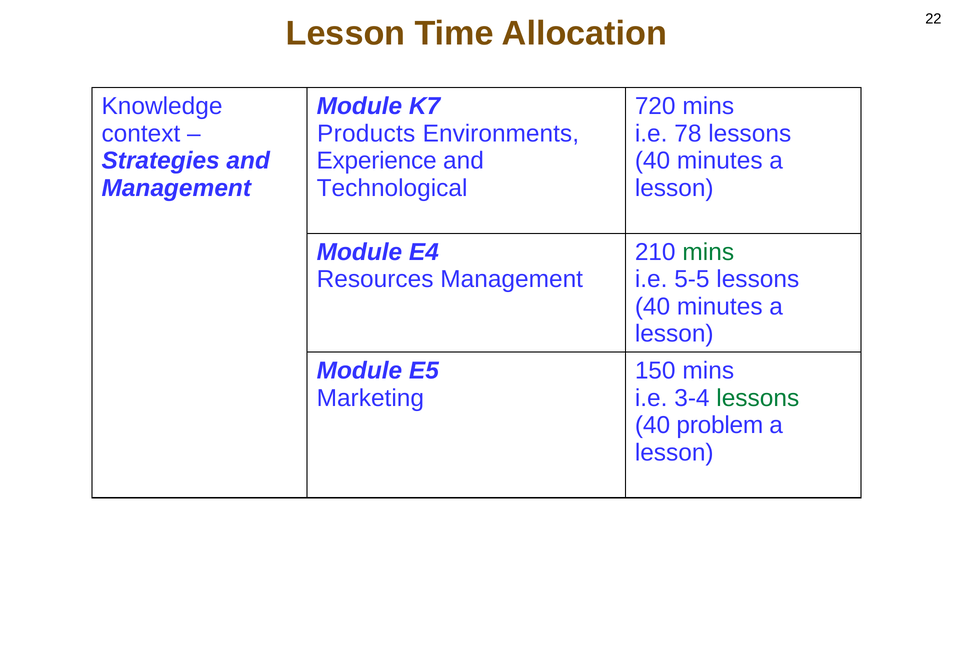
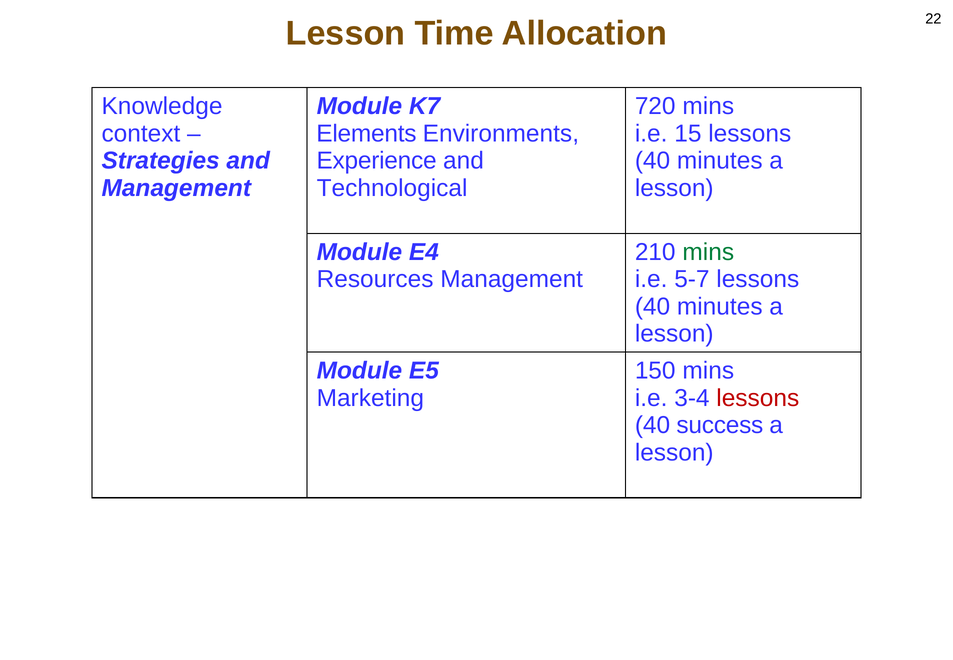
Products: Products -> Elements (366, 133)
78: 78 -> 15 (688, 133)
5-5: 5-5 -> 5-7 (692, 279)
lessons colour: green -> red (758, 398)
problem: problem -> success (720, 425)
